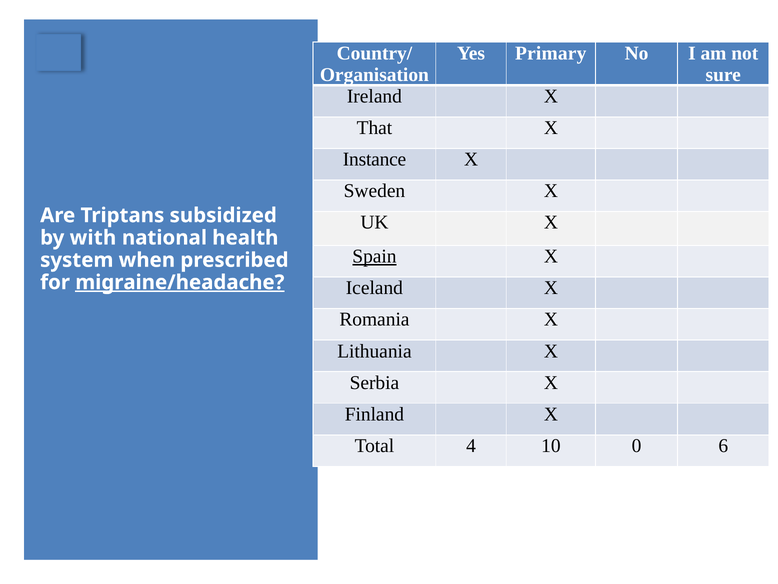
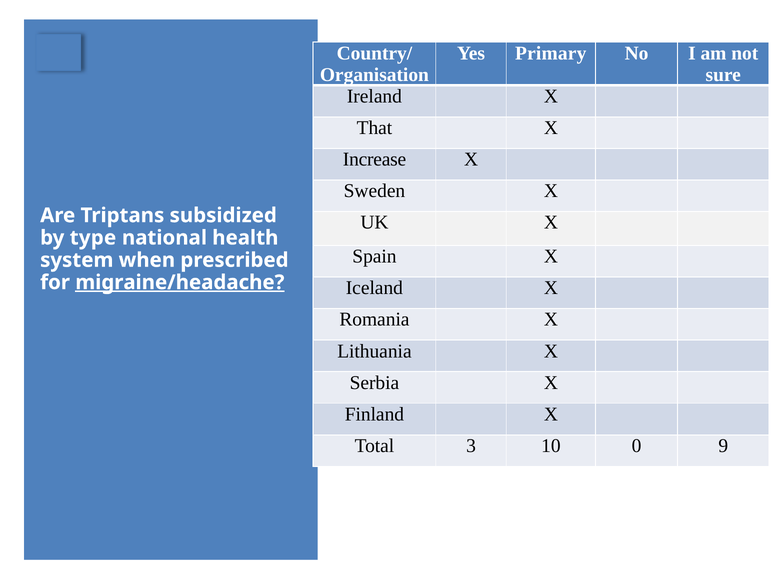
Instance: Instance -> Increase (375, 159)
with: with -> type (93, 238)
Spain underline: present -> none (374, 256)
4: 4 -> 3 (471, 445)
6: 6 -> 9 (723, 445)
